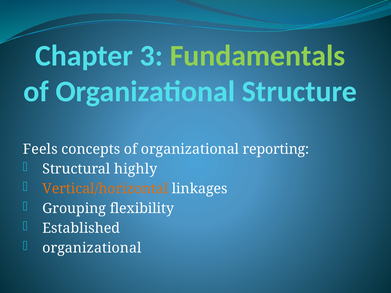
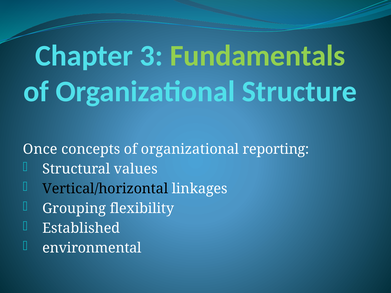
Feels: Feels -> Once (40, 149)
highly: highly -> values (136, 169)
Vertical/horizontal colour: orange -> black (105, 189)
organizational: organizational -> environmental (92, 248)
